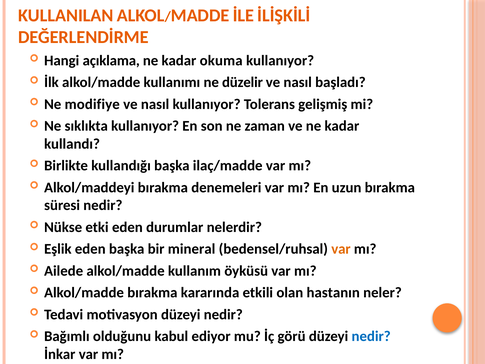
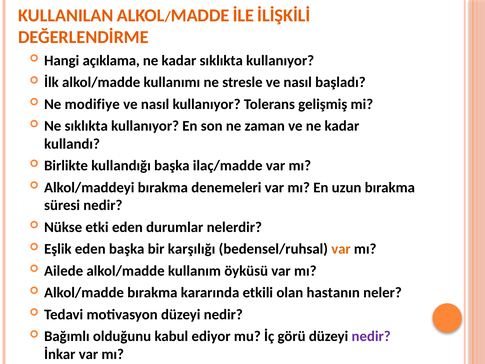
kadar okuma: okuma -> sıklıkta (221, 61)
düzelir: düzelir -> stresle (242, 82)
mineral: mineral -> karşılığı (192, 249)
nedir colour: blue -> purple (371, 336)
